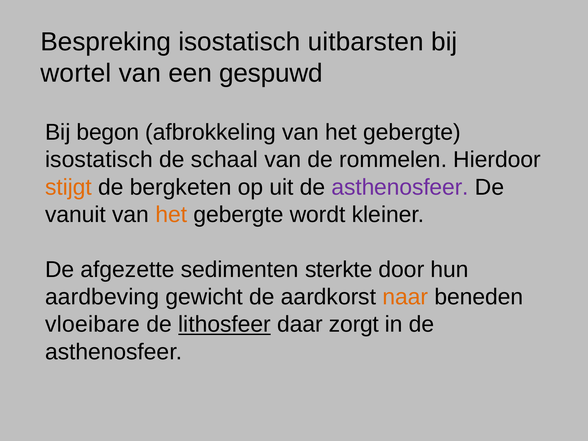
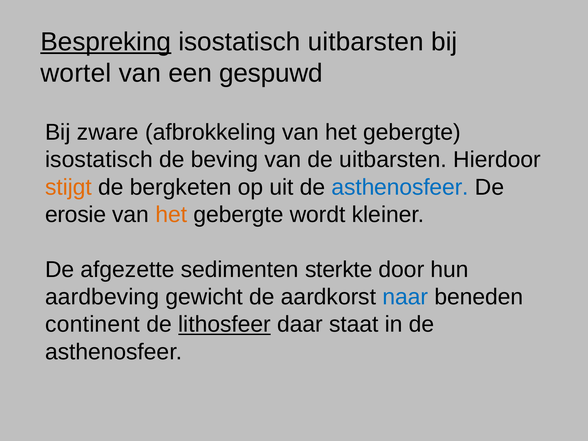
Bespreking underline: none -> present (106, 42)
begon: begon -> zware (108, 132)
schaal: schaal -> beving (224, 160)
de rommelen: rommelen -> uitbarsten (393, 160)
asthenosfeer colour: purple -> blue (400, 187)
vanuit: vanuit -> erosie (76, 215)
naar colour: orange -> blue (405, 297)
vloeibare: vloeibare -> continent (93, 324)
zorgt: zorgt -> staat (354, 324)
